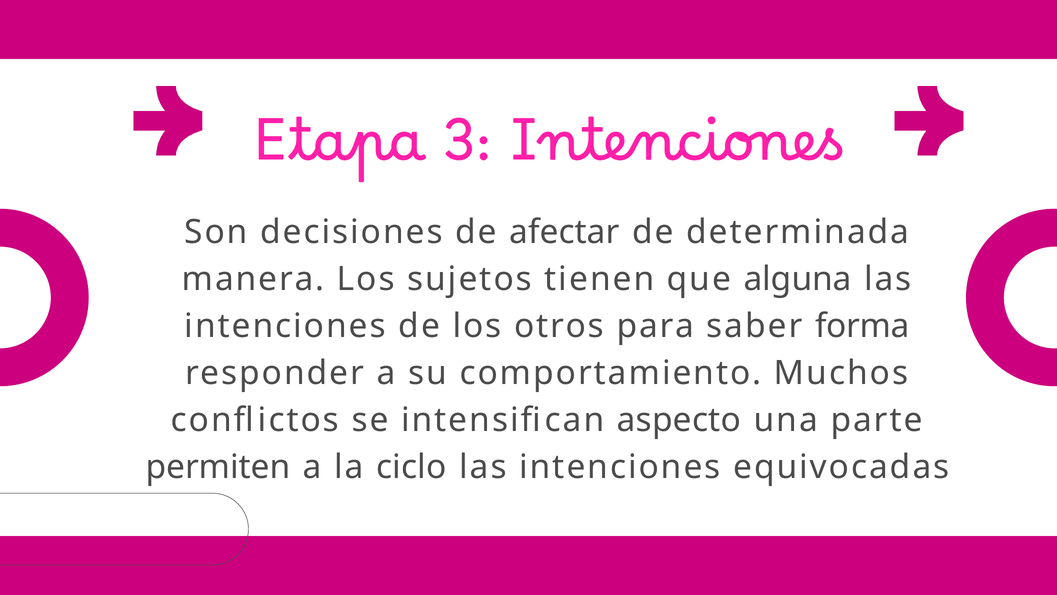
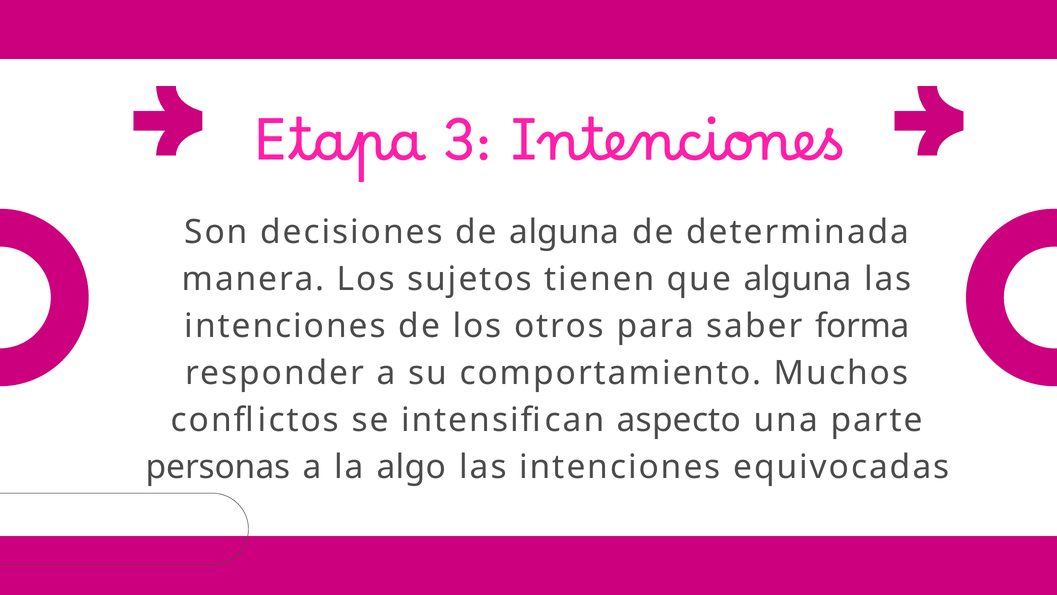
de afectar: afectar -> alguna (564, 232)
permiten: permiten -> personas (218, 467)
ciclo: ciclo -> algo (411, 467)
